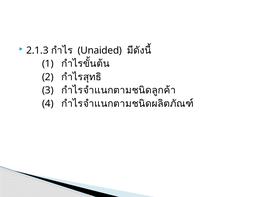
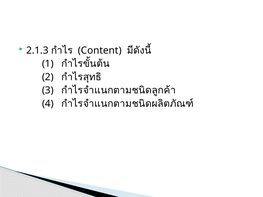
Unaided: Unaided -> Content (100, 51)
